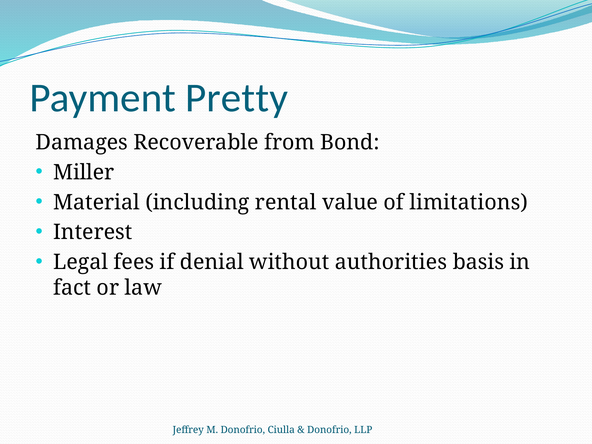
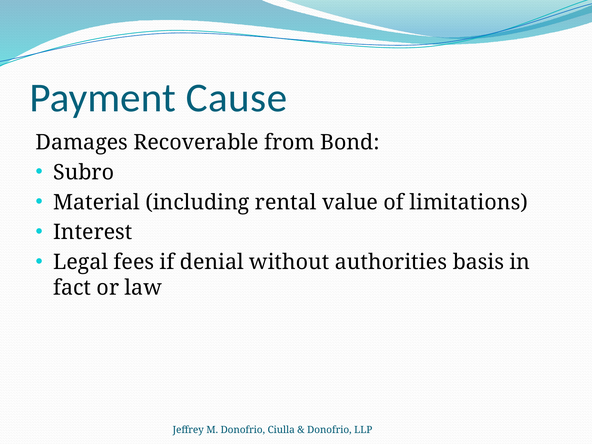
Pretty: Pretty -> Cause (236, 98)
Miller: Miller -> Subro (84, 172)
